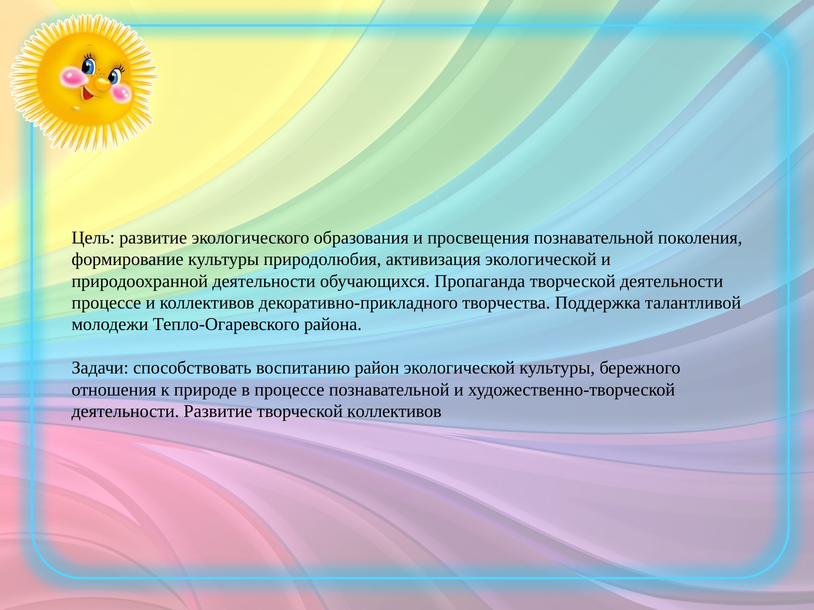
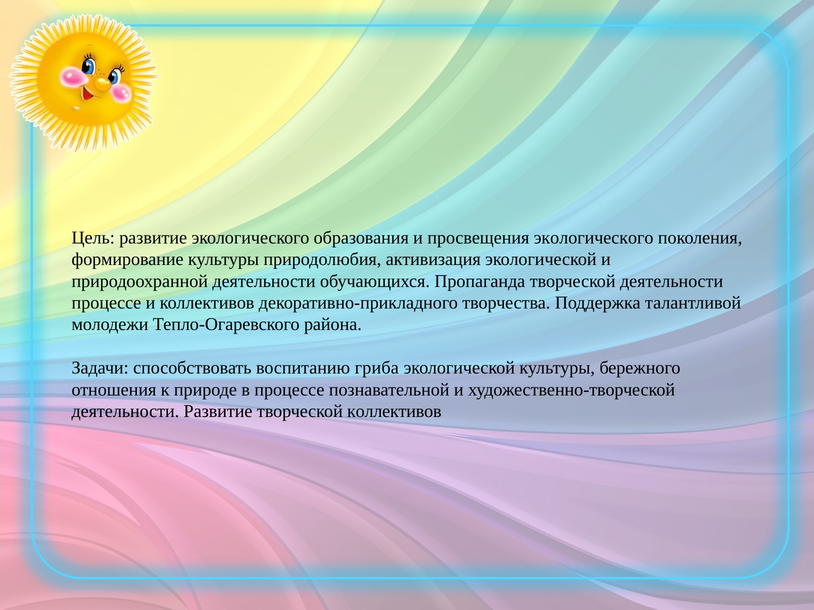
просвещения познавательной: познавательной -> экологического (594, 238)
район: район -> гриба (377, 368)
